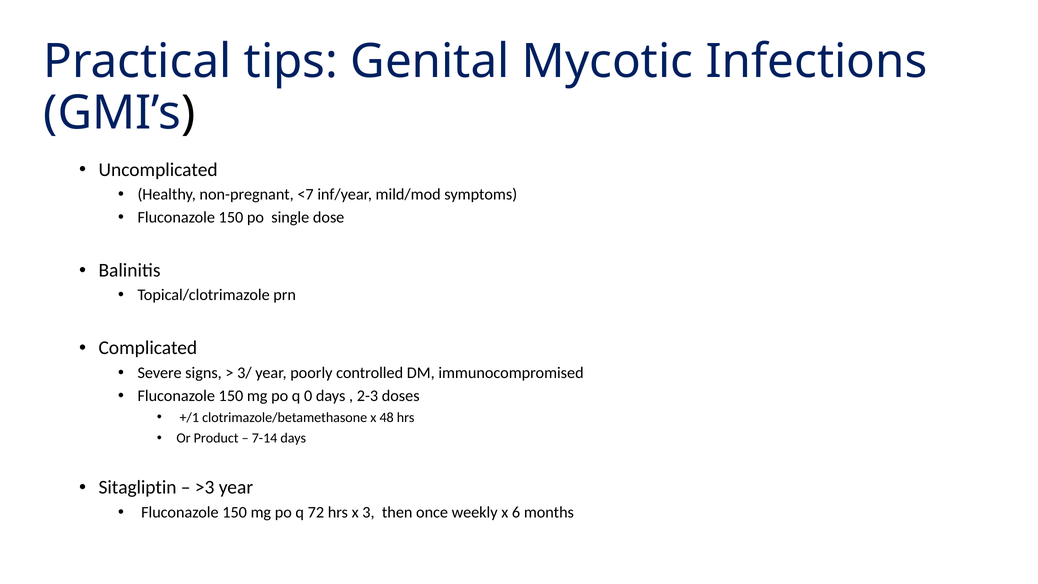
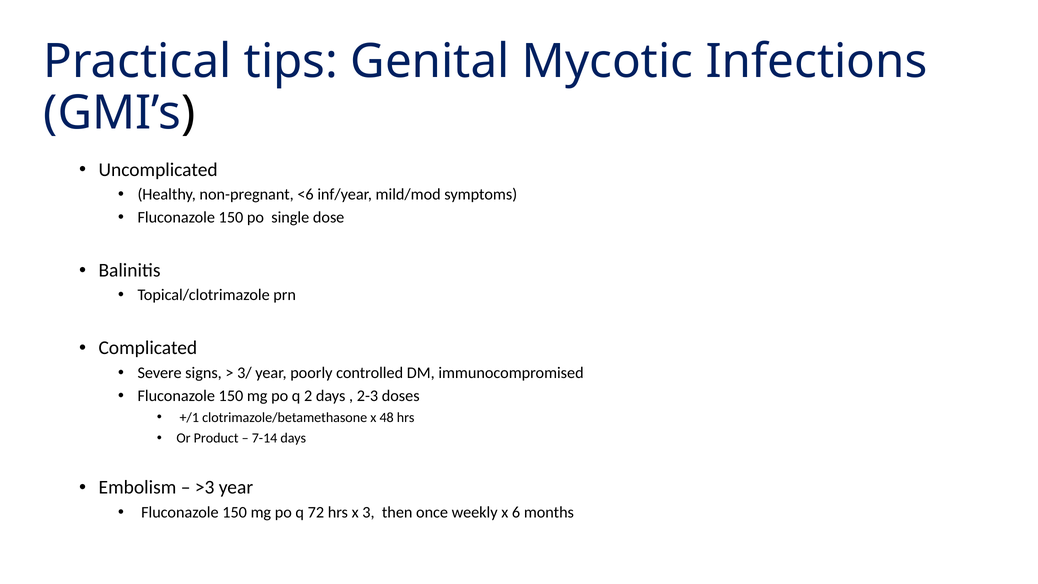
<7: <7 -> <6 (306, 194)
0: 0 -> 2 (308, 396)
Sitagliptin: Sitagliptin -> Embolism (137, 487)
